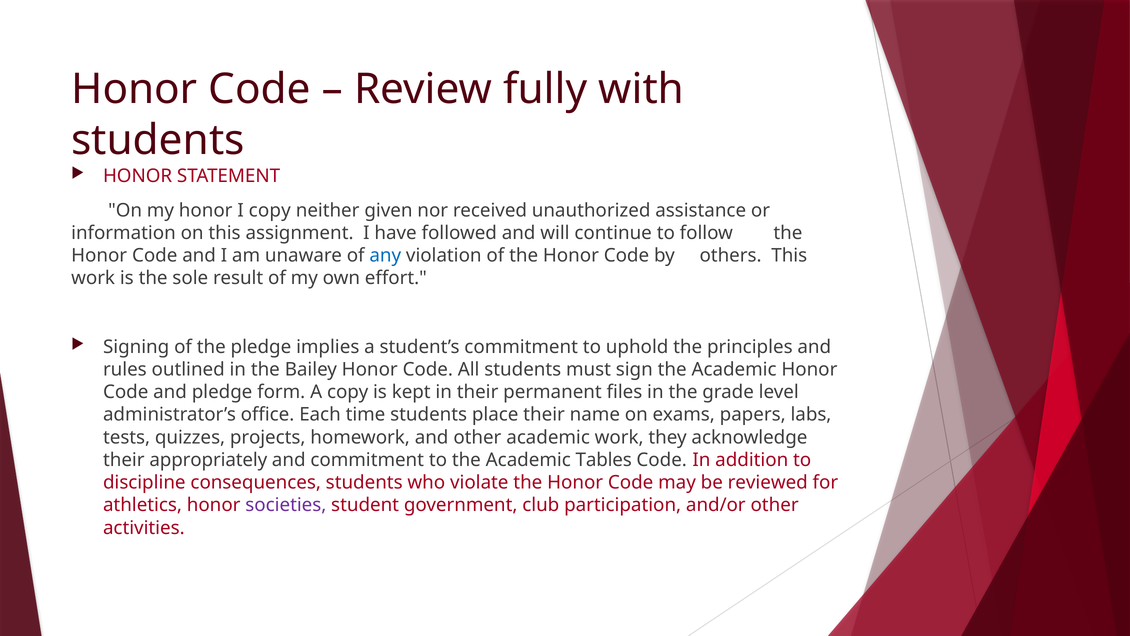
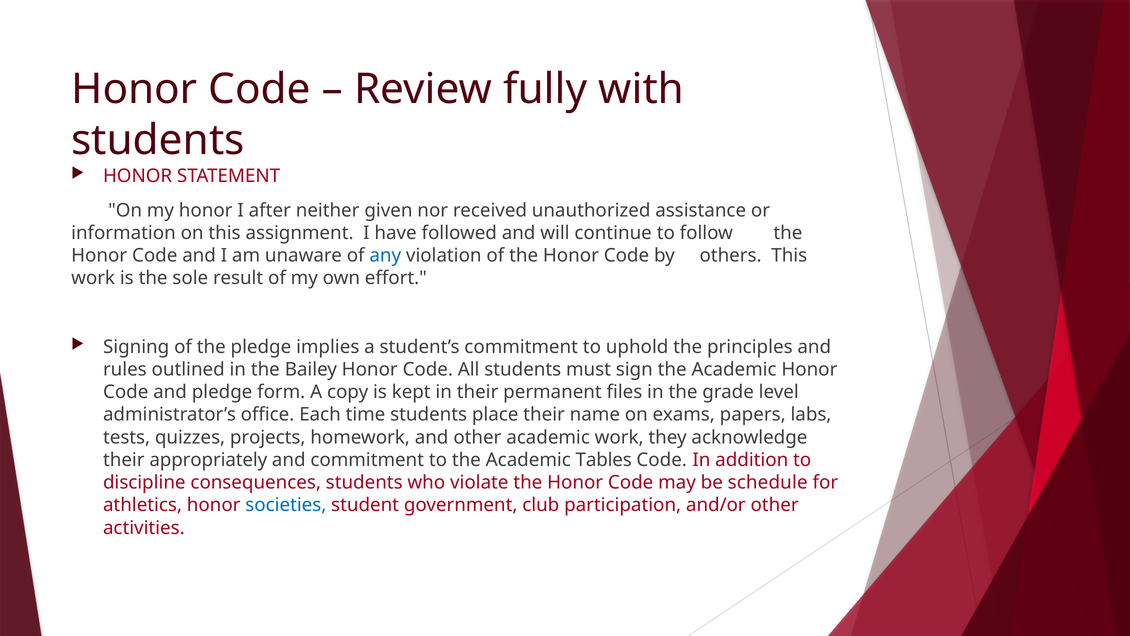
I copy: copy -> after (270, 210)
reviewed: reviewed -> schedule (768, 482)
societies colour: purple -> blue (286, 505)
